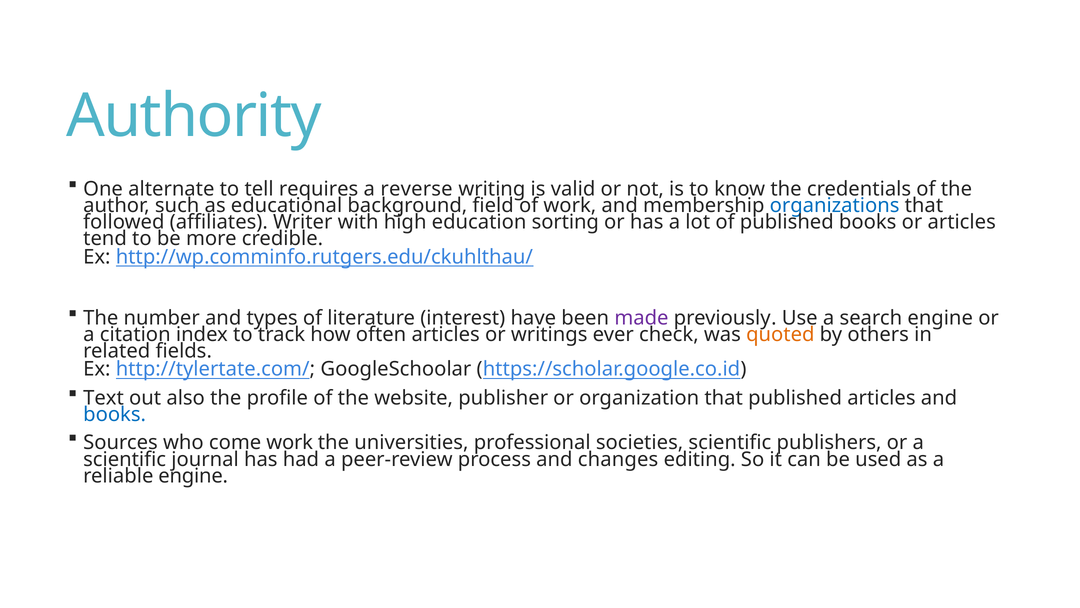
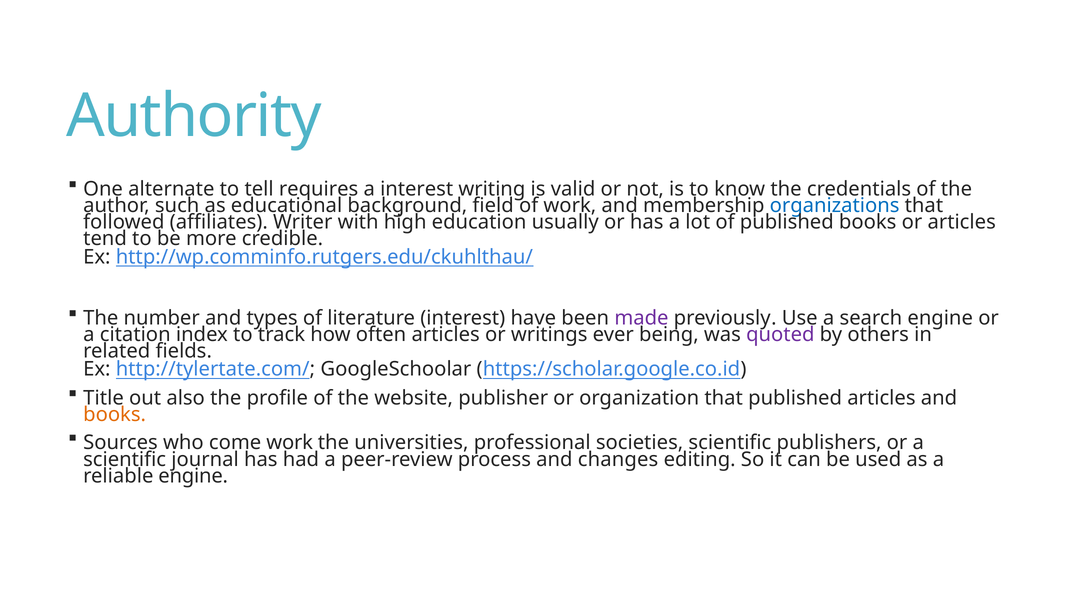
a reverse: reverse -> interest (417, 189)
sorting: sorting -> usually (565, 222)
check: check -> being (669, 334)
quoted colour: orange -> purple (780, 334)
Text: Text -> Title (104, 398)
books colour: blue -> orange (115, 414)
